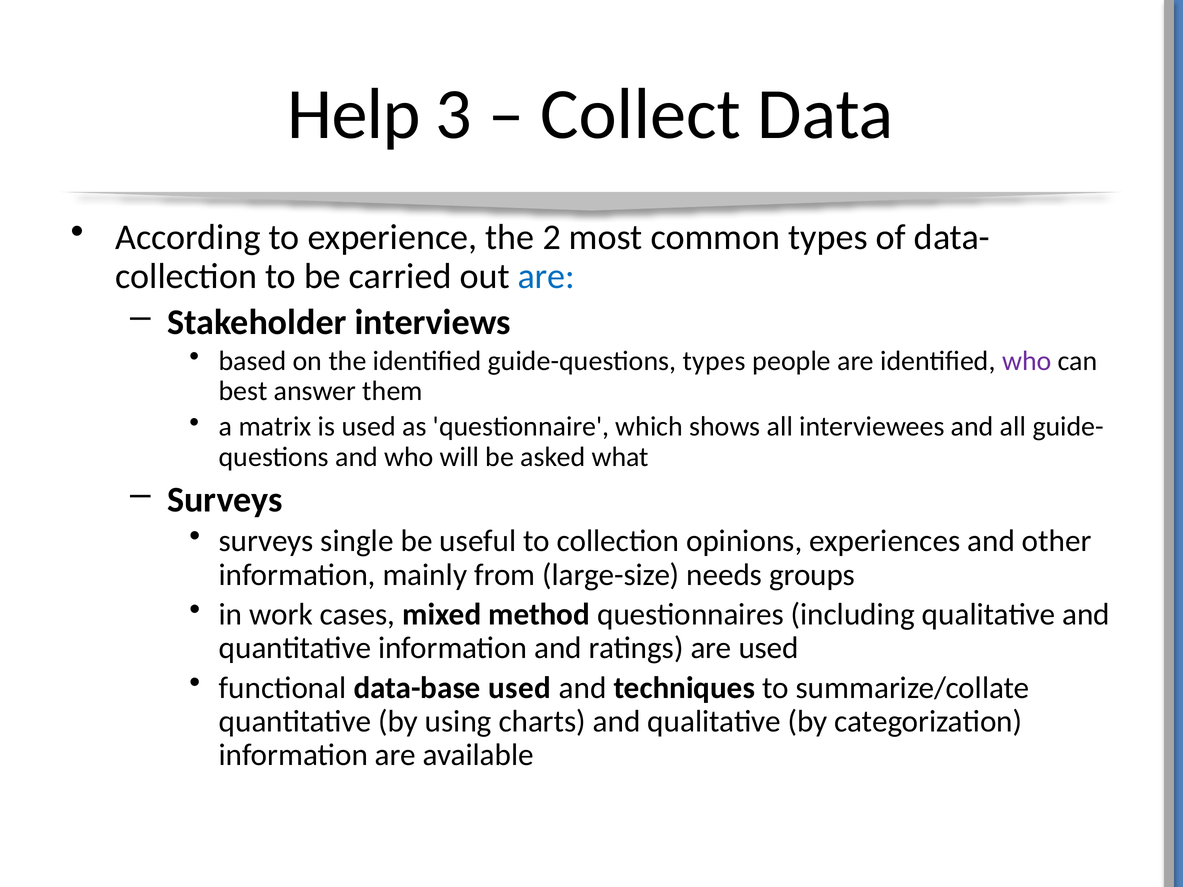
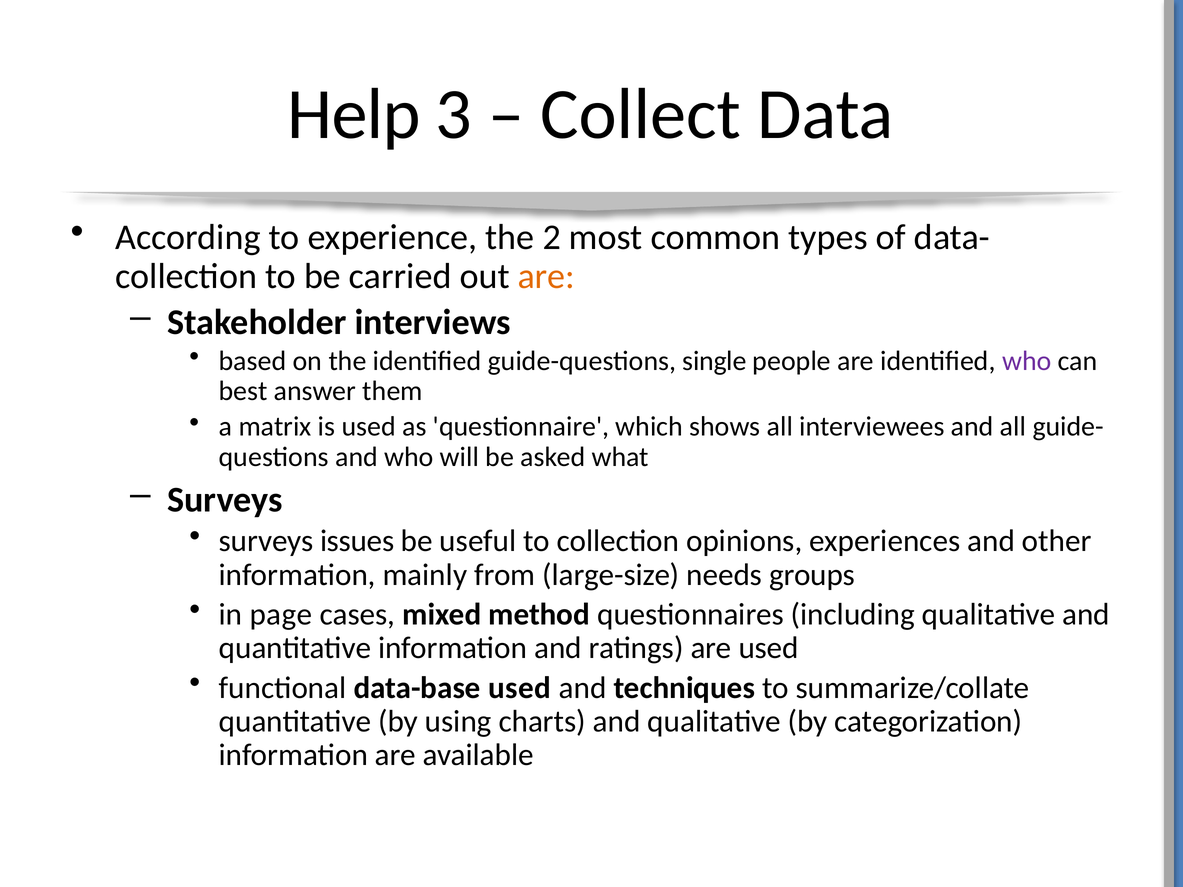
are colour: blue -> orange (546, 276)
guide-questions types: types -> single (714, 361)
single: single -> issues (357, 541)
work: work -> page (281, 615)
